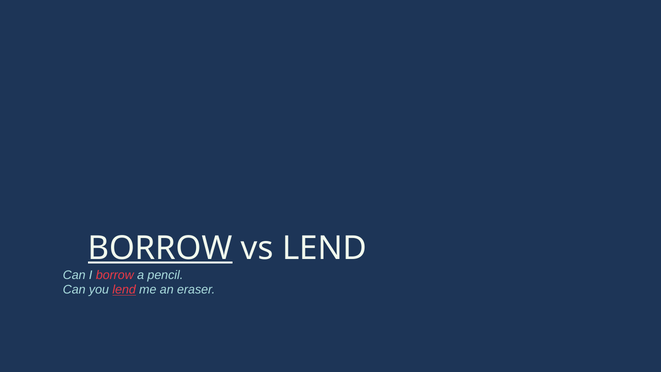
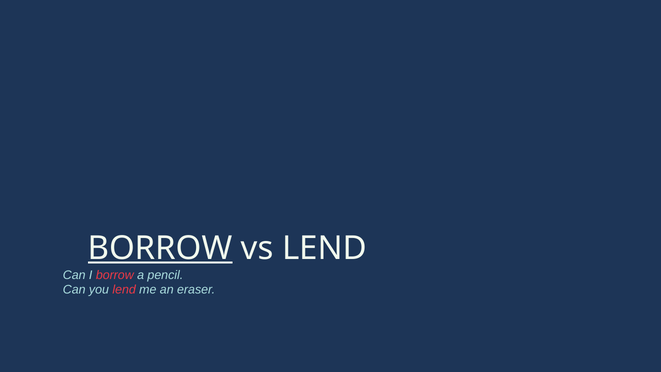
lend underline: present -> none (124, 290)
